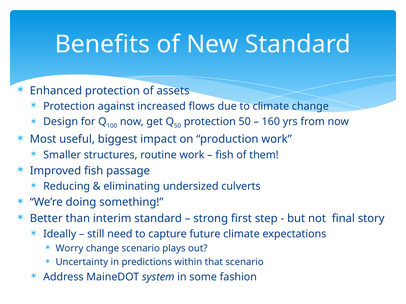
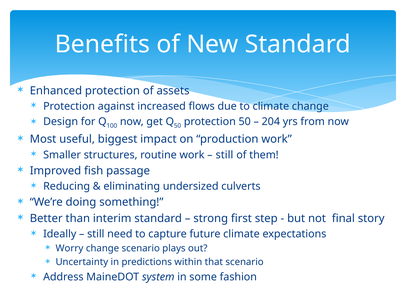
160: 160 -> 204 (271, 122)
fish: fish -> still (224, 155)
